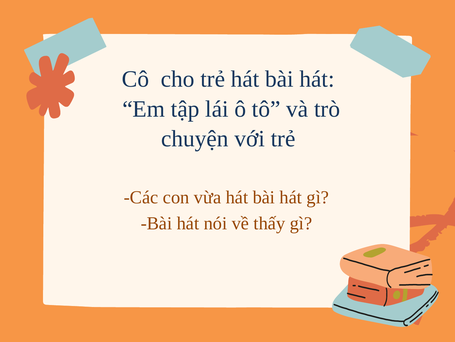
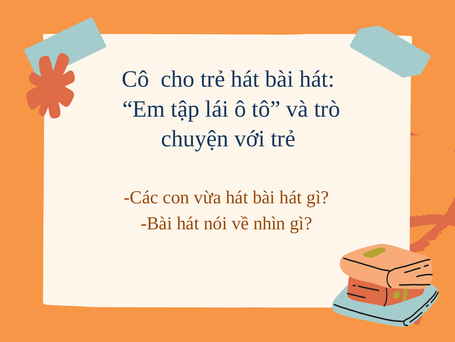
thấy: thấy -> nhìn (269, 223)
